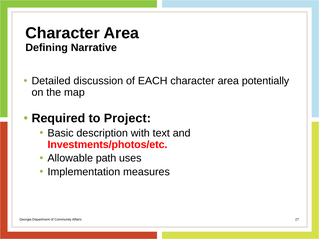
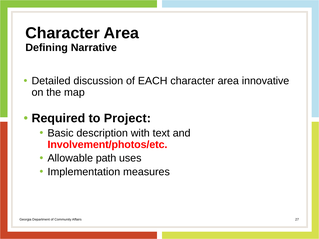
potentially: potentially -> innovative (266, 81)
Investments/photos/etc: Investments/photos/etc -> Involvement/photos/etc (107, 145)
